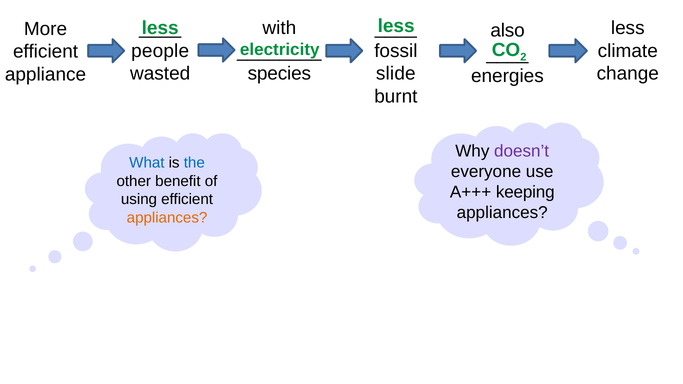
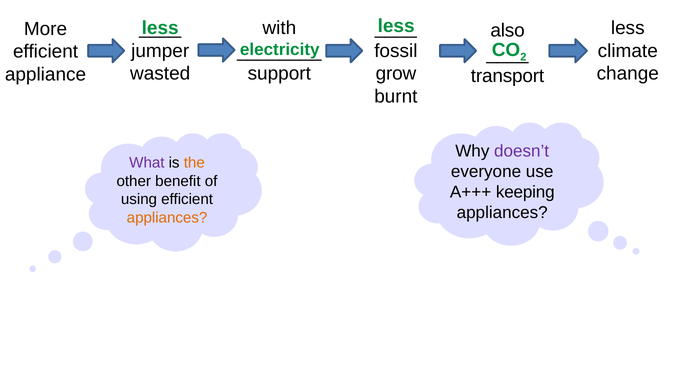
people: people -> jumper (160, 51)
slide: slide -> grow (396, 74)
species: species -> support (279, 74)
energies: energies -> transport (507, 76)
What colour: blue -> purple (147, 163)
the colour: blue -> orange (194, 163)
